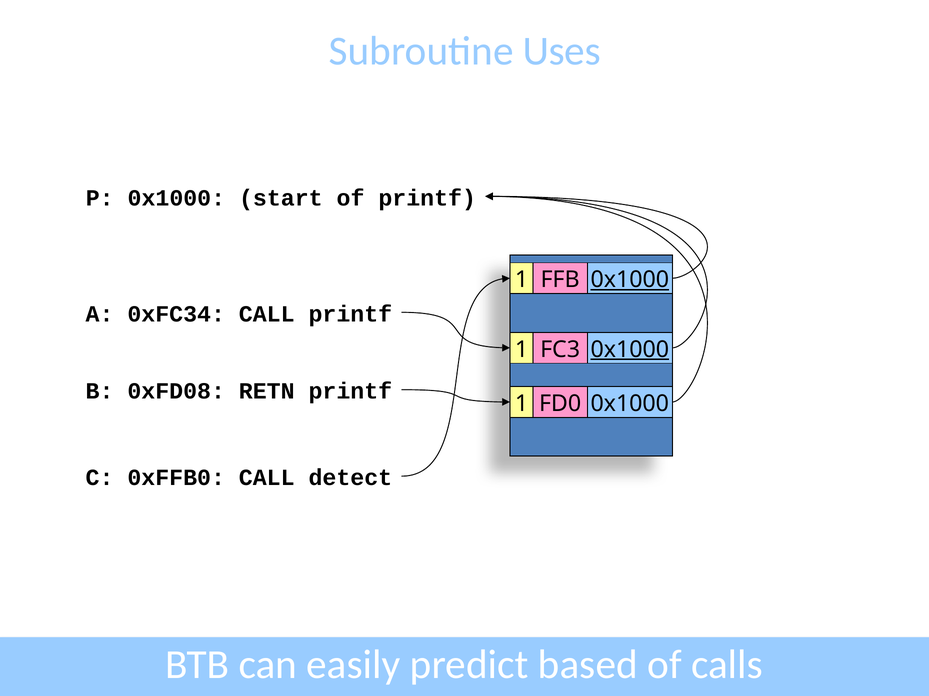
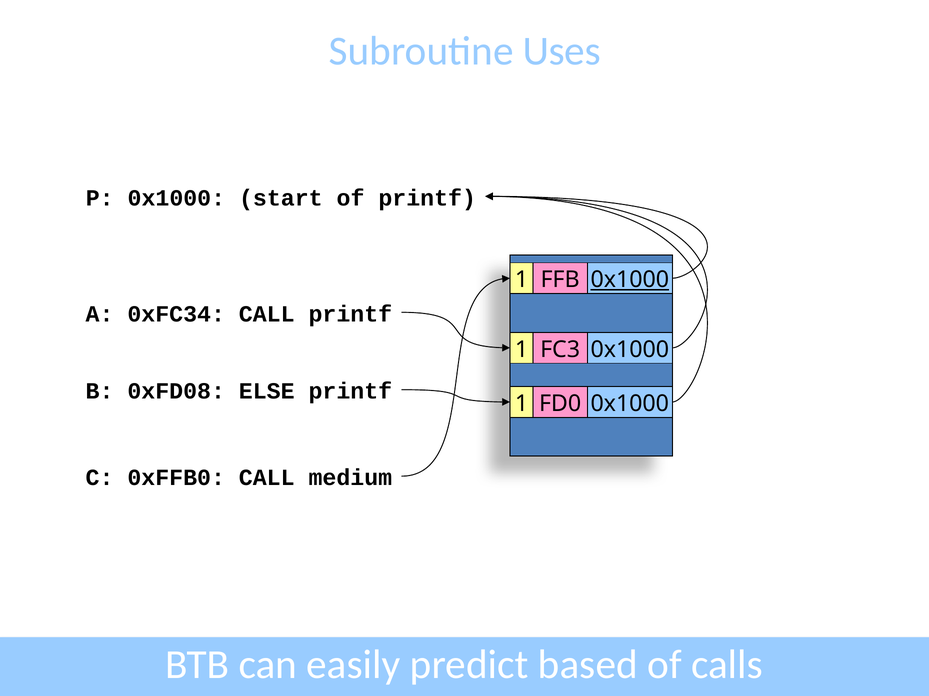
0x1000 underline: present -> none (630, 350)
RETN: RETN -> ELSE (267, 392)
detect: detect -> medium (350, 478)
